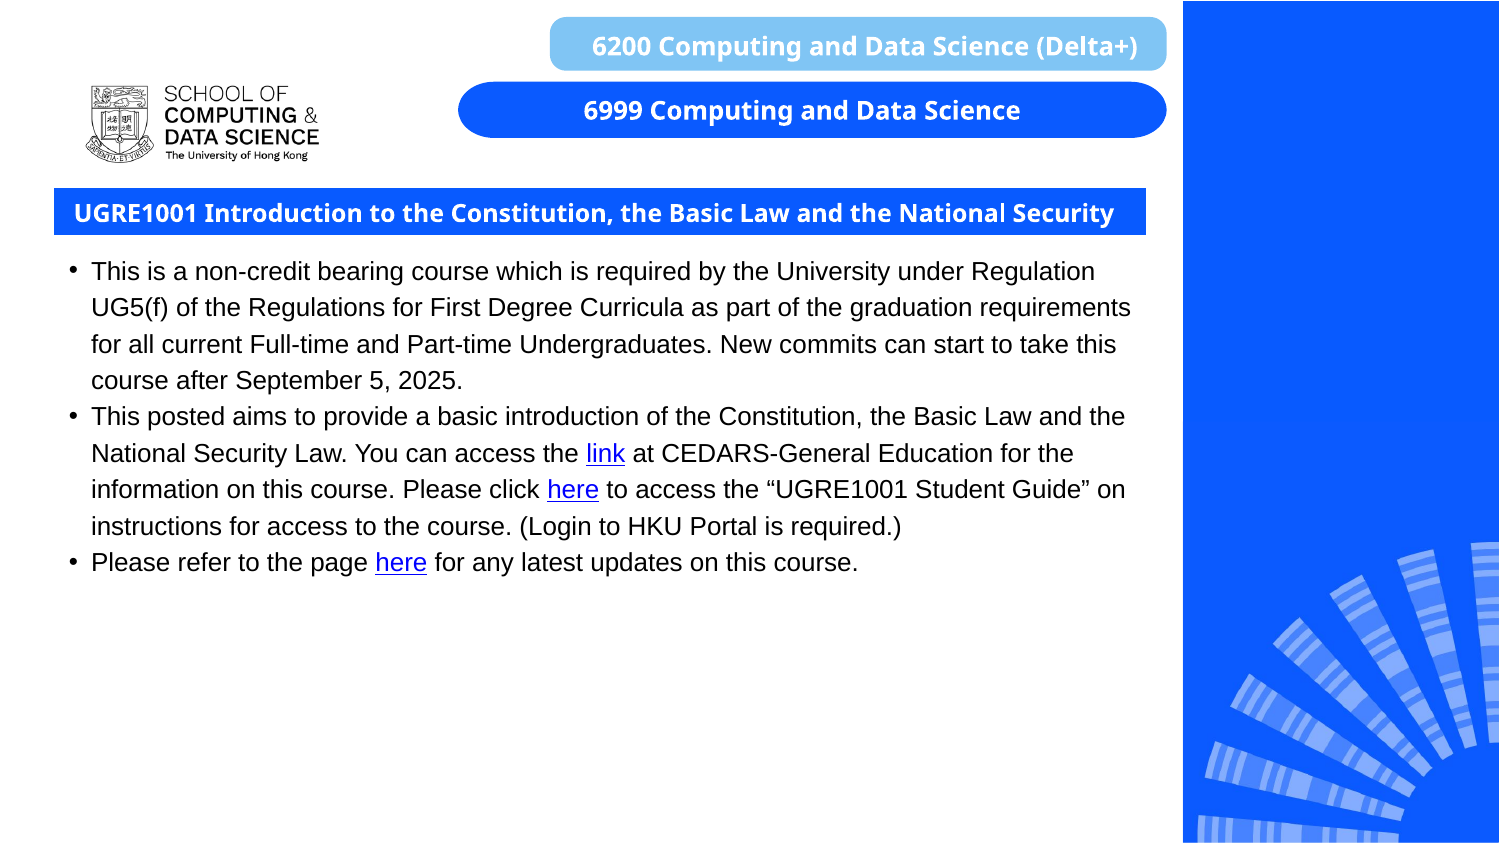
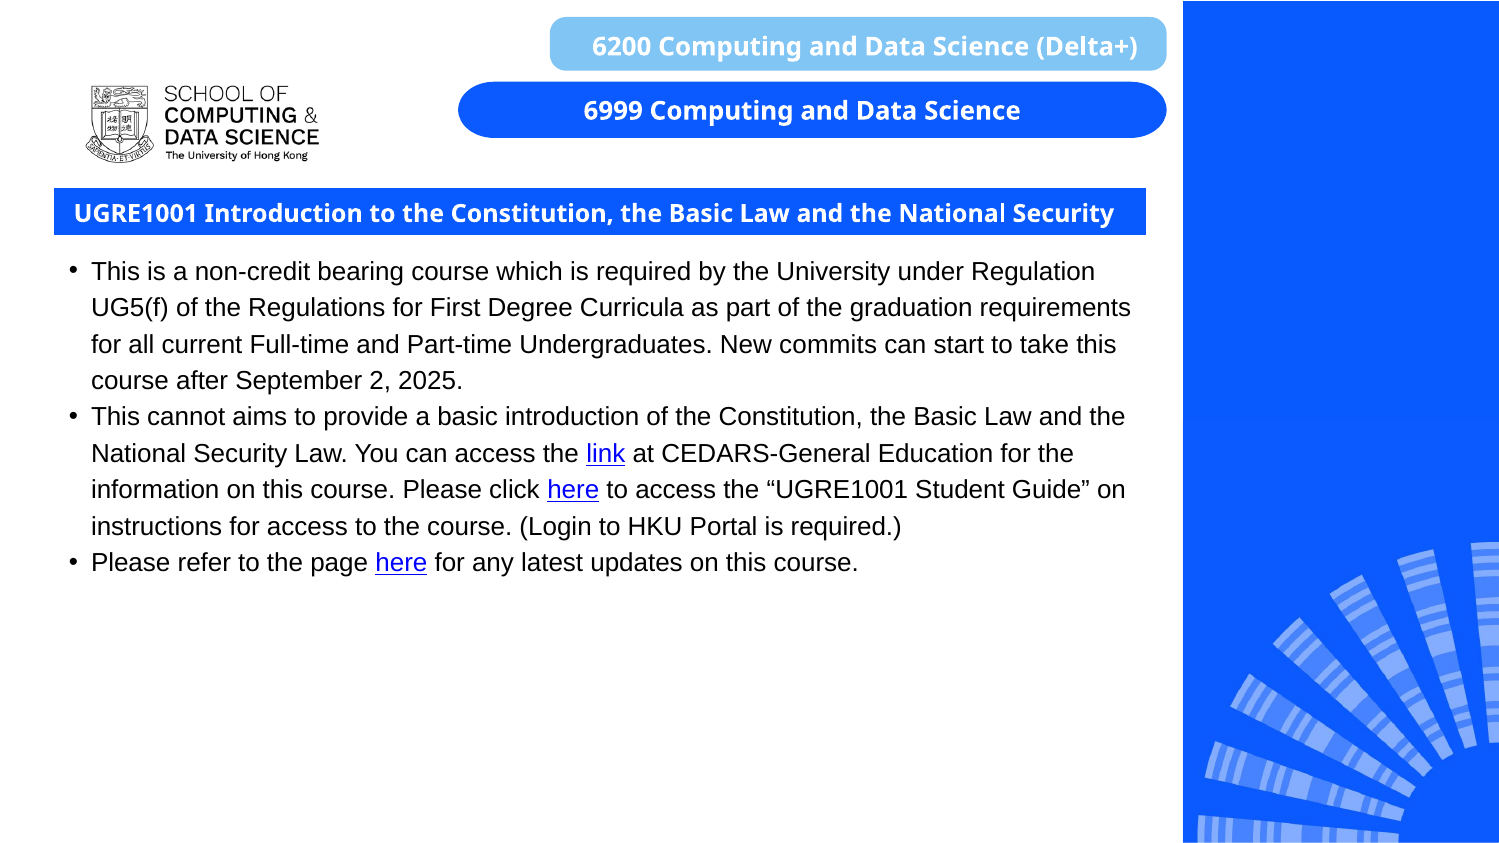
5: 5 -> 2 (380, 381)
posted: posted -> cannot (186, 418)
